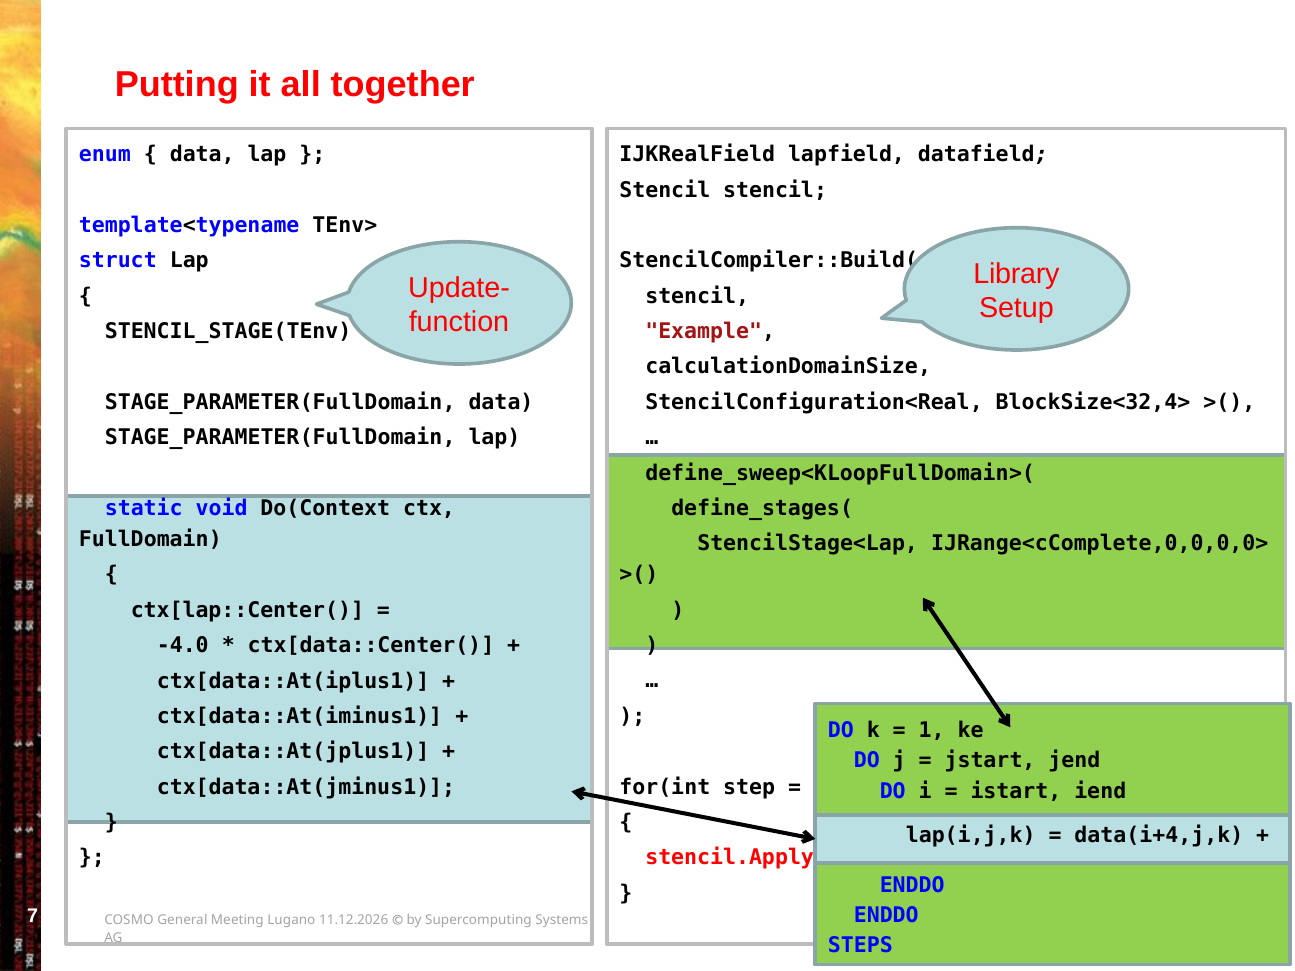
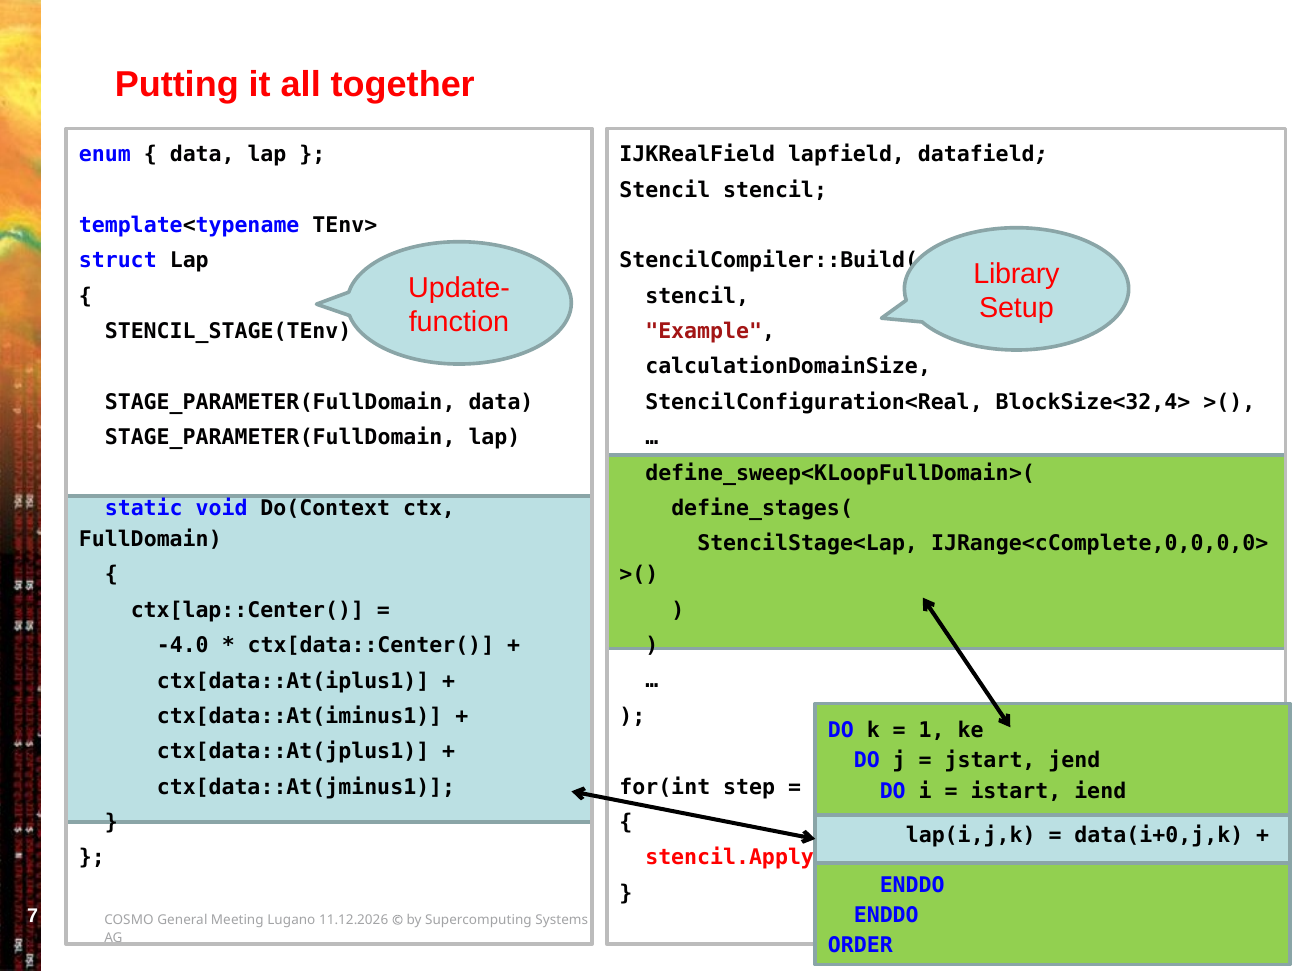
data(i+4,j,k: data(i+4,j,k -> data(i+0,j,k (1159, 836)
STEPS: STEPS -> ORDER (860, 946)
